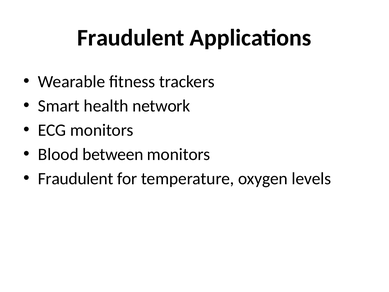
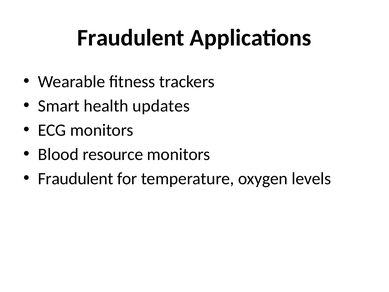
network: network -> updates (161, 106)
between: between -> resource (113, 154)
